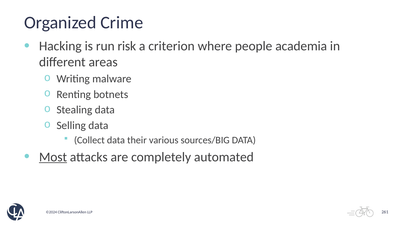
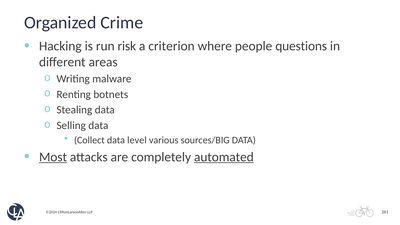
academia: academia -> questions (301, 46)
their: their -> level (137, 140)
automated underline: none -> present (224, 157)
